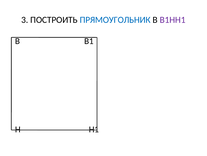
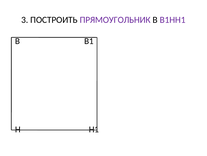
ПРЯМОУГОЛЬНИК colour: blue -> purple (115, 20)
